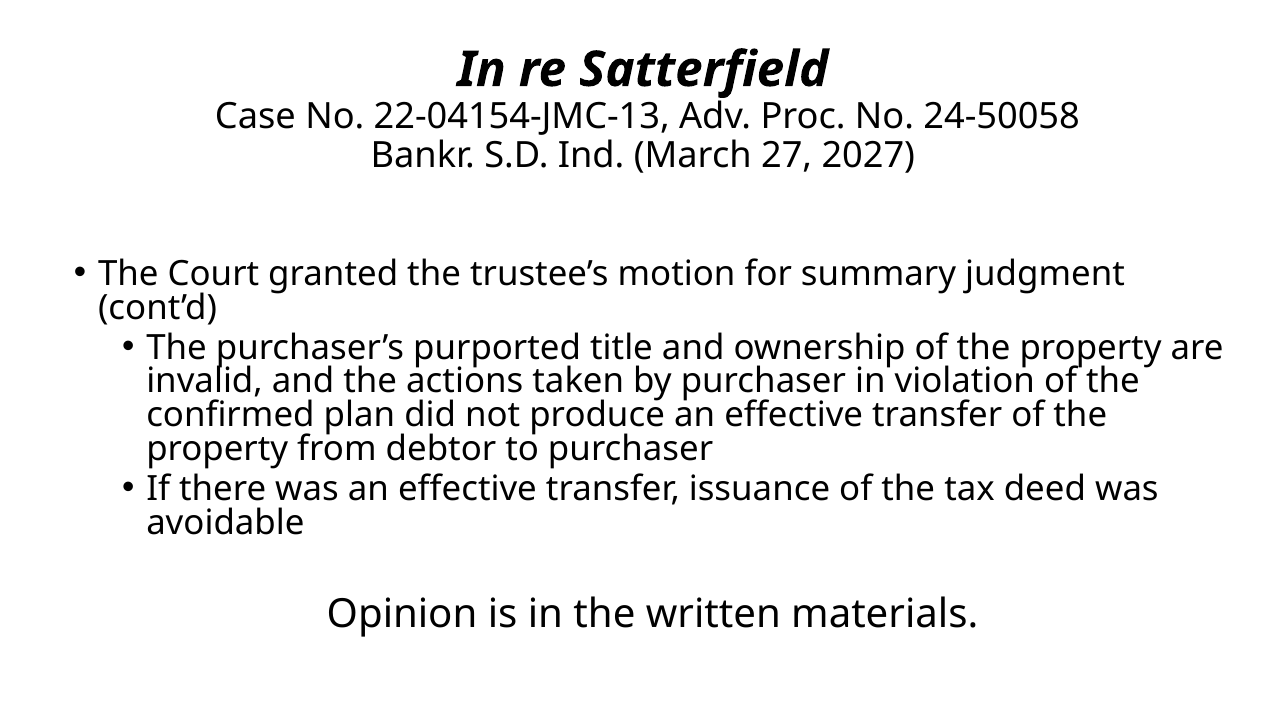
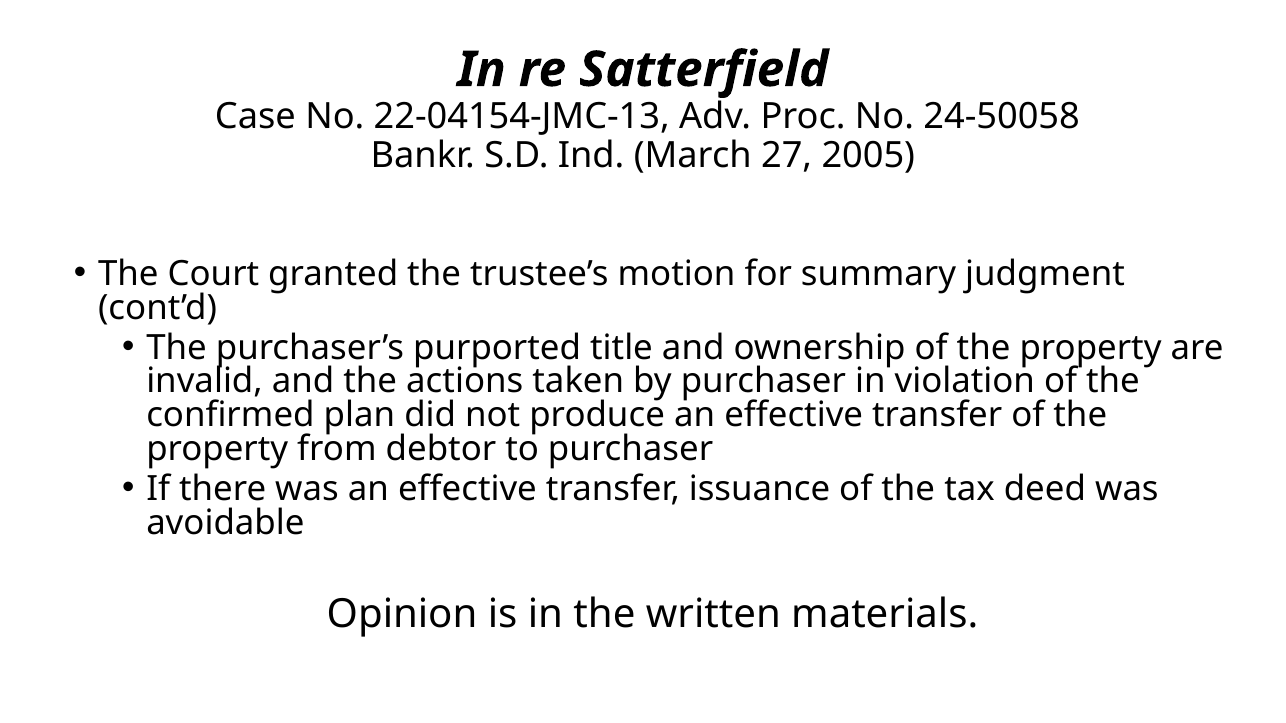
2027: 2027 -> 2005 (868, 155)
